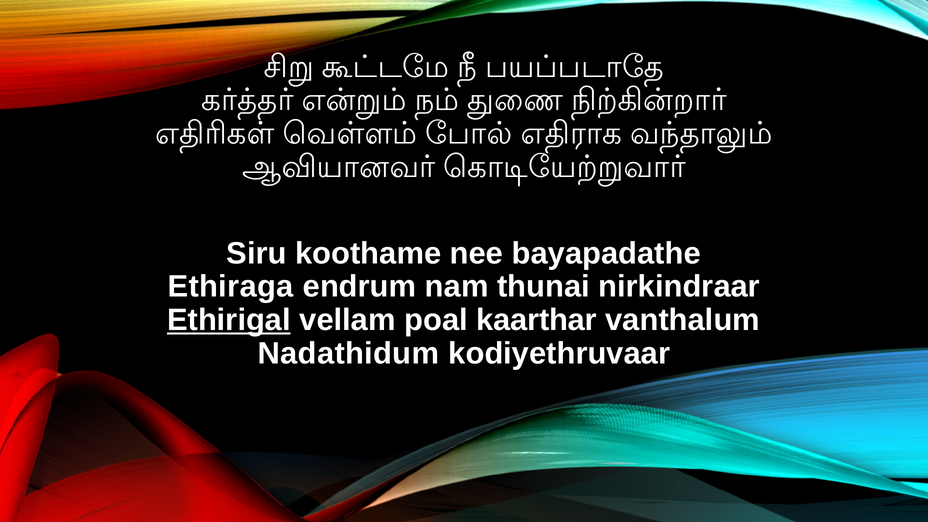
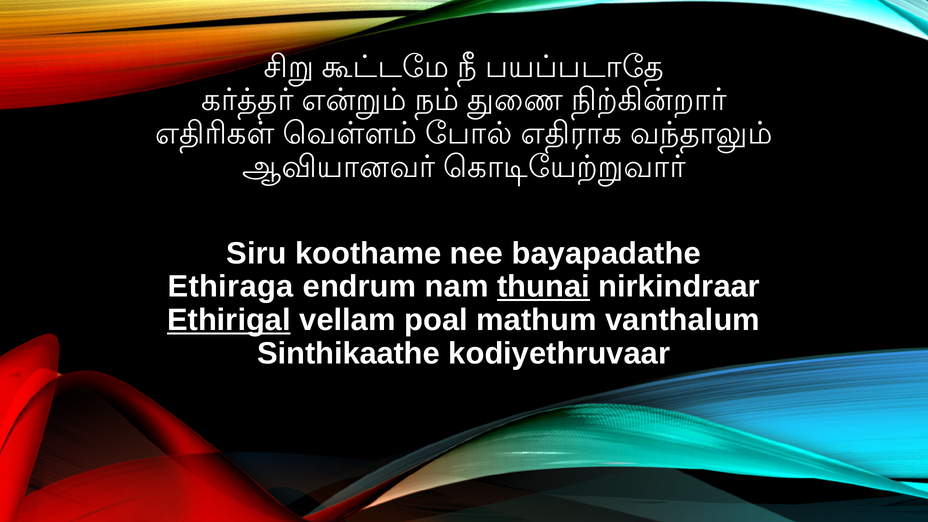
thunai underline: none -> present (543, 287)
kaarthar: kaarthar -> mathum (537, 320)
Nadathidum: Nadathidum -> Sinthikaathe (349, 354)
